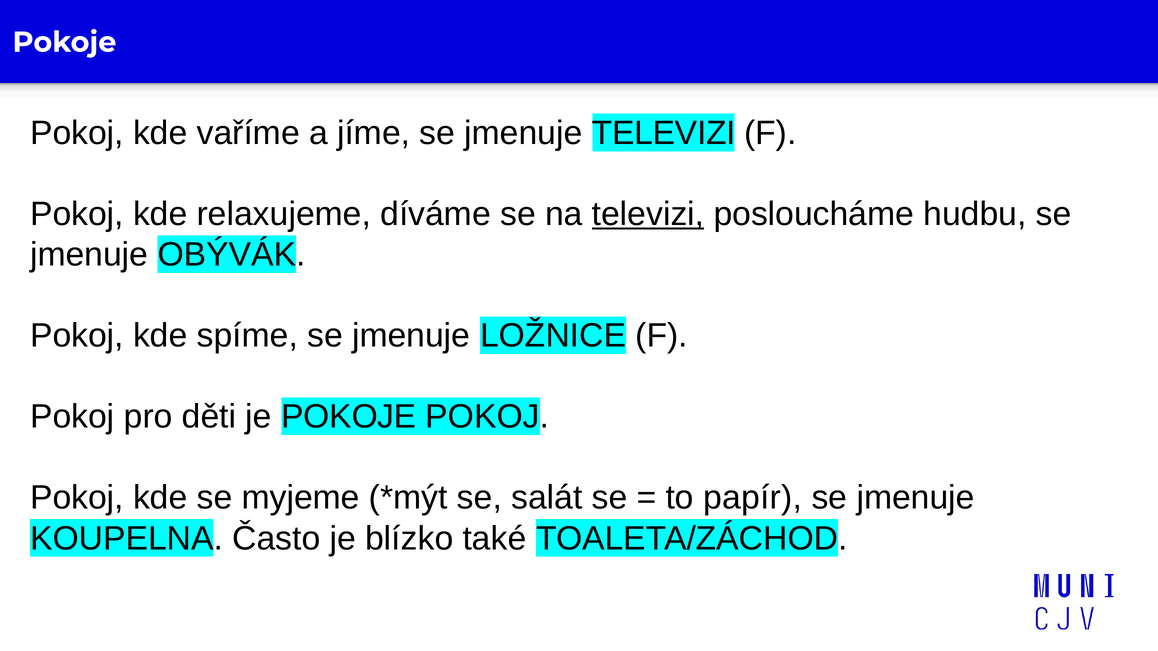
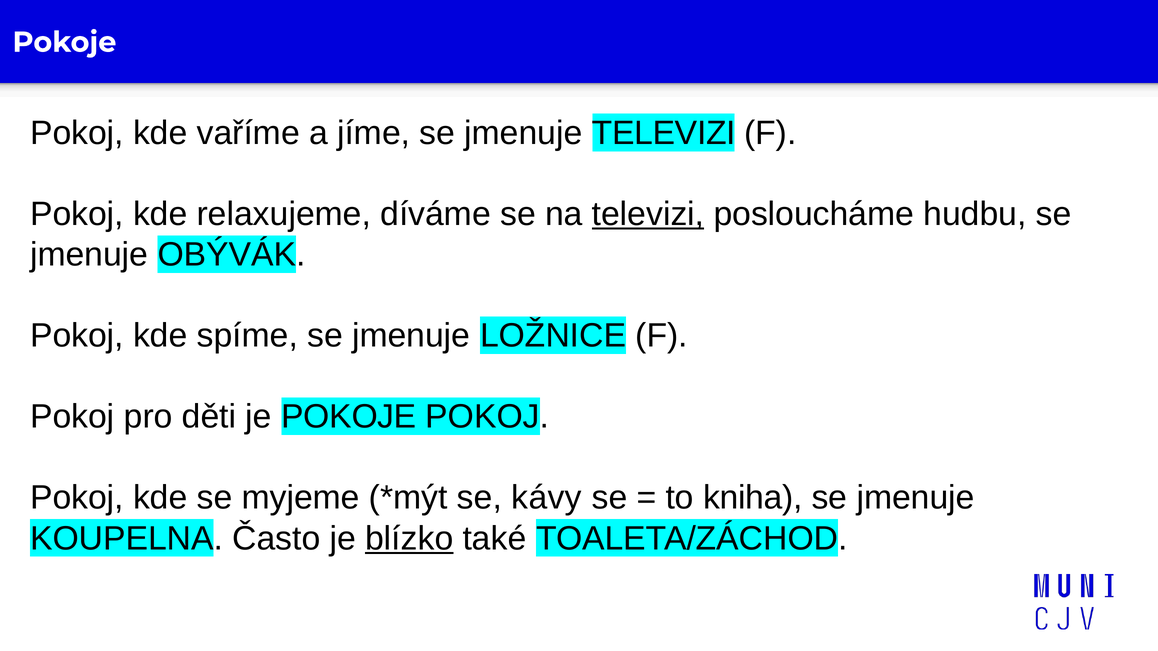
salát: salát -> kávy (547, 498)
papír: papír -> kniha (753, 498)
blízko underline: none -> present (409, 539)
